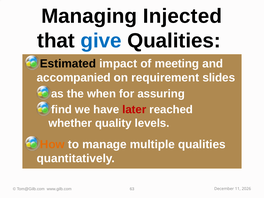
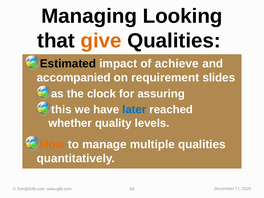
Injected: Injected -> Looking (183, 16)
give colour: blue -> orange (101, 41)
meeting: meeting -> achieve (177, 64)
when: when -> clock (102, 94)
find: find -> this (61, 110)
later colour: red -> blue (134, 110)
